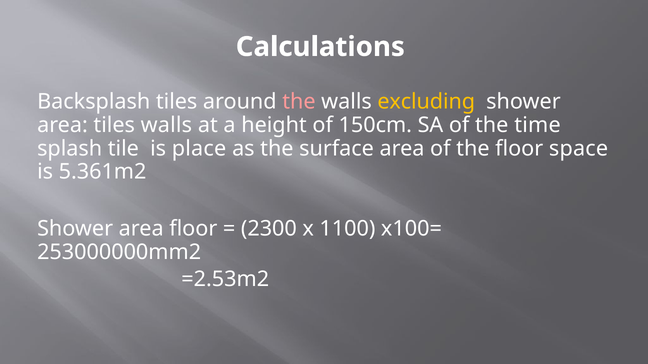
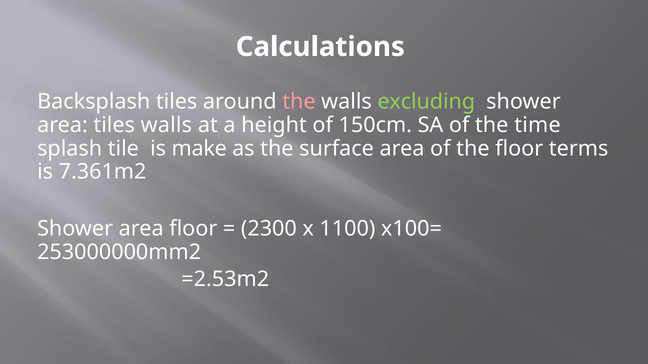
excluding colour: yellow -> light green (426, 102)
place: place -> make (199, 149)
space: space -> terms (579, 149)
5.361m2: 5.361m2 -> 7.361m2 (103, 172)
